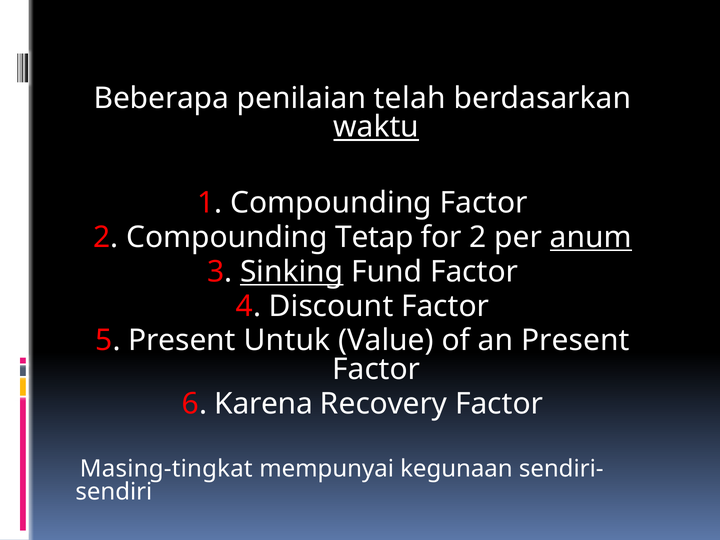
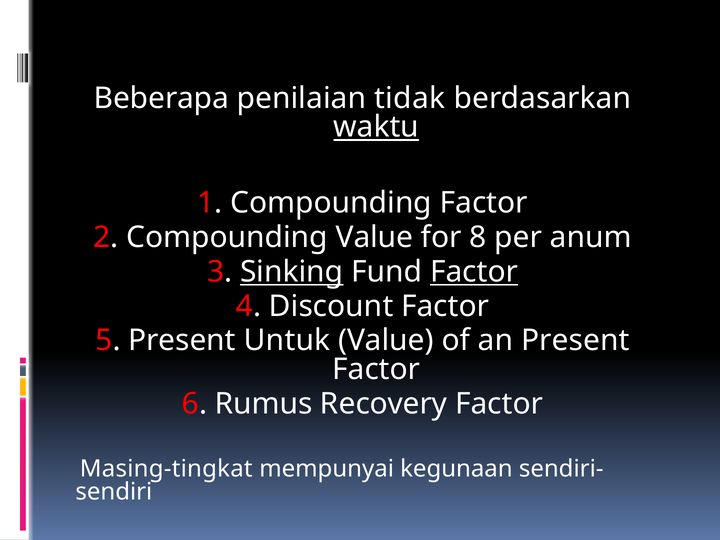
telah: telah -> tidak (410, 98)
Compounding Tetap: Tetap -> Value (374, 237)
for 2: 2 -> 8 (478, 237)
anum underline: present -> none (591, 237)
Factor underline: none -> present (474, 272)
Karena: Karena -> Rumus (264, 404)
